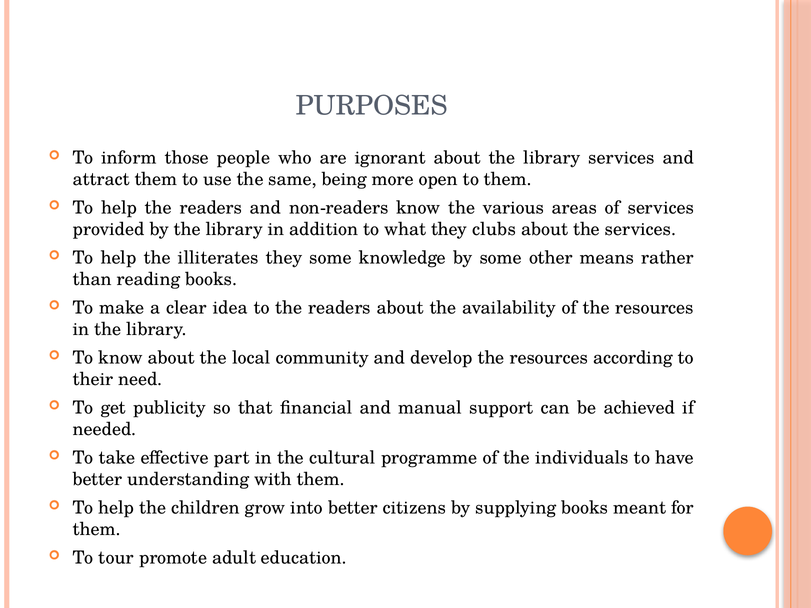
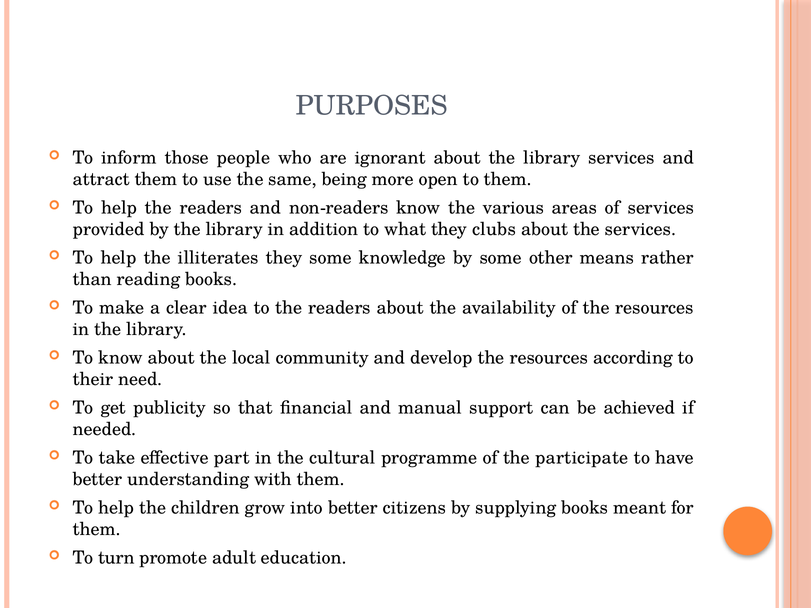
individuals: individuals -> participate (582, 458)
tour: tour -> turn (116, 558)
